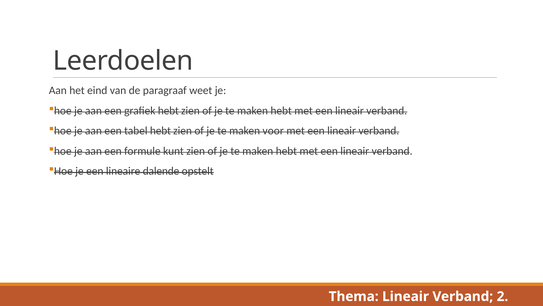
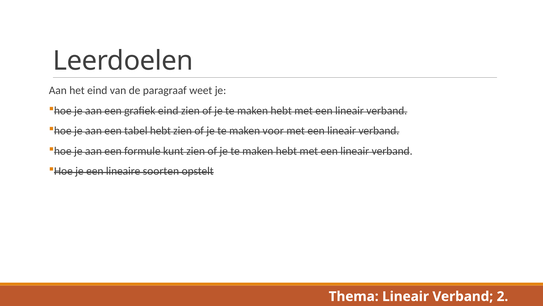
grafiek hebt: hebt -> eind (168, 110)
dalende: dalende -> soorten (161, 171)
